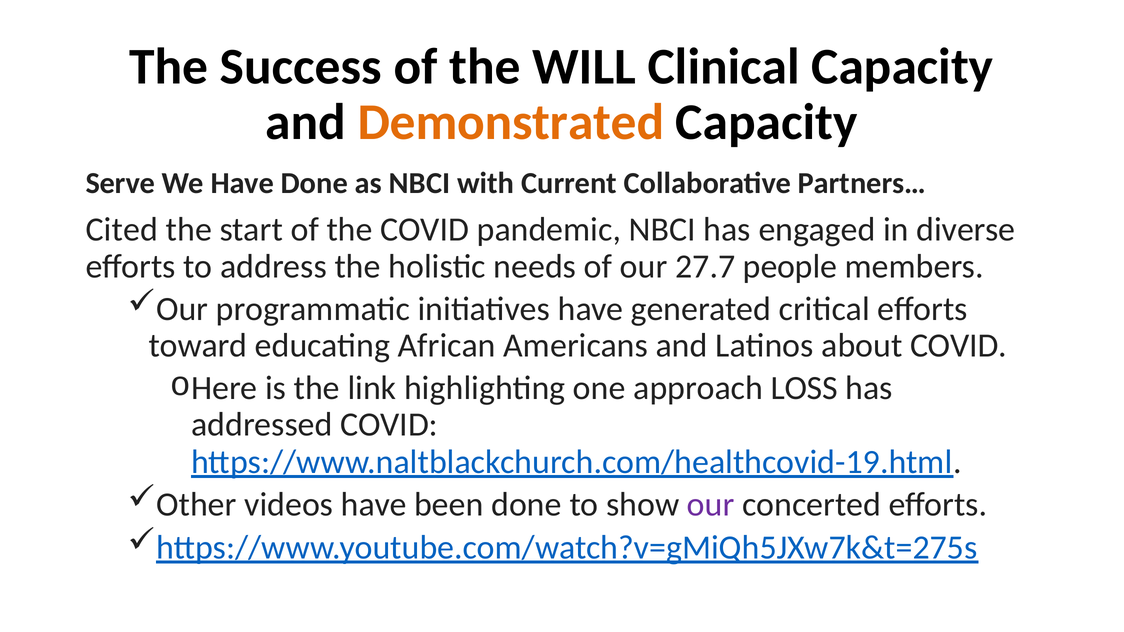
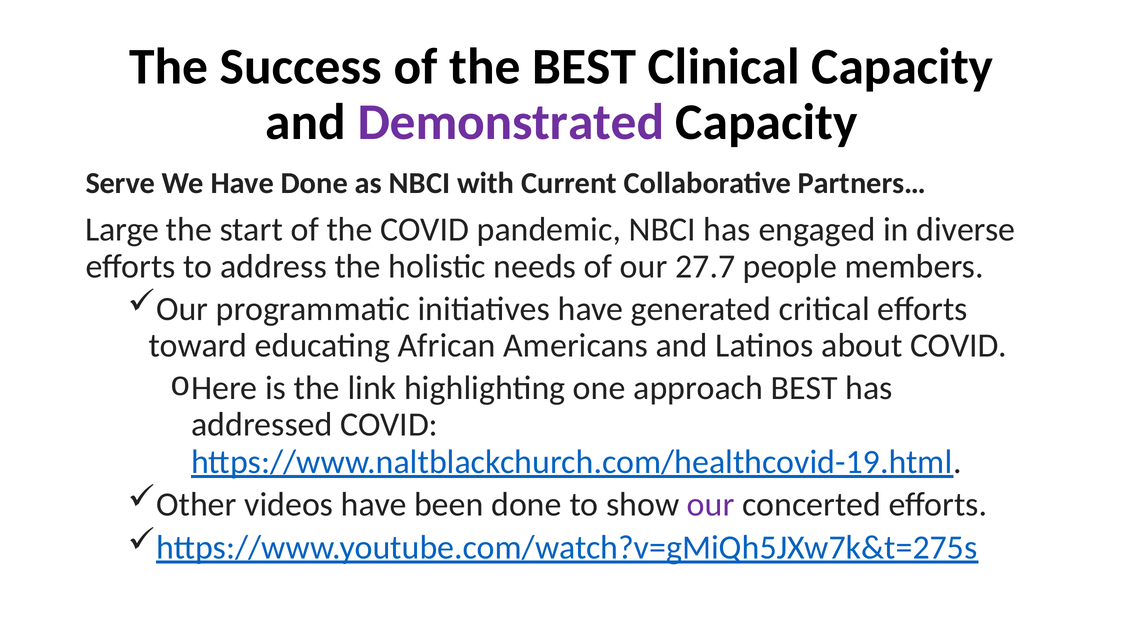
the WILL: WILL -> BEST (584, 67)
Demonstrated colour: orange -> purple (511, 122)
Cited: Cited -> Large (122, 230)
approach LOSS: LOSS -> BEST (804, 388)
